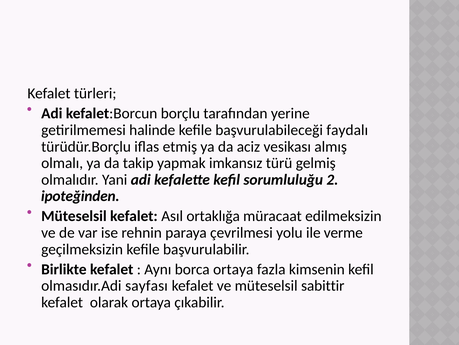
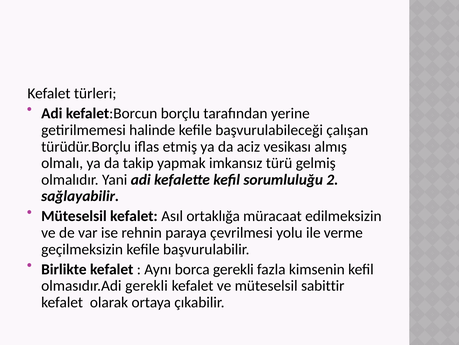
faydalı: faydalı -> çalışan (347, 130)
ipoteğinden: ipoteğinden -> sağlayabilir (80, 196)
borca ortaya: ortaya -> gerekli (233, 269)
olmasıdır.Adi sayfası: sayfası -> gerekli (146, 285)
